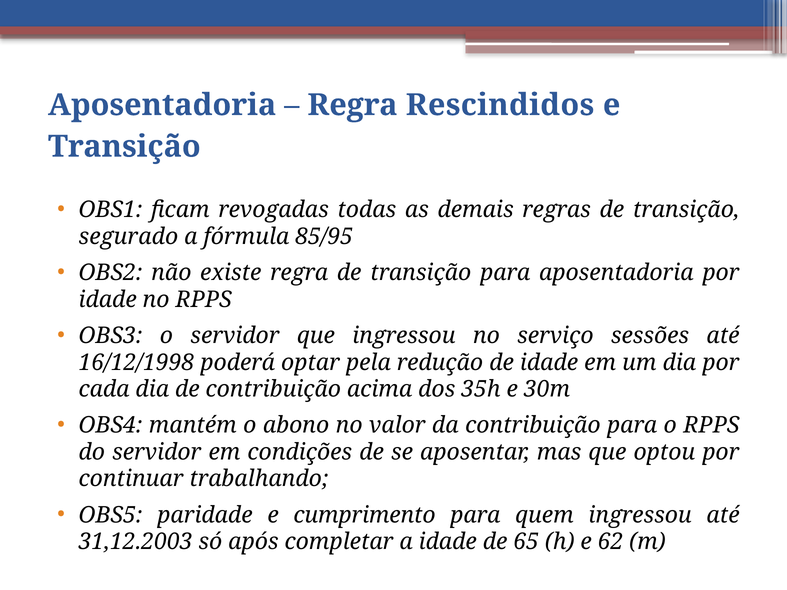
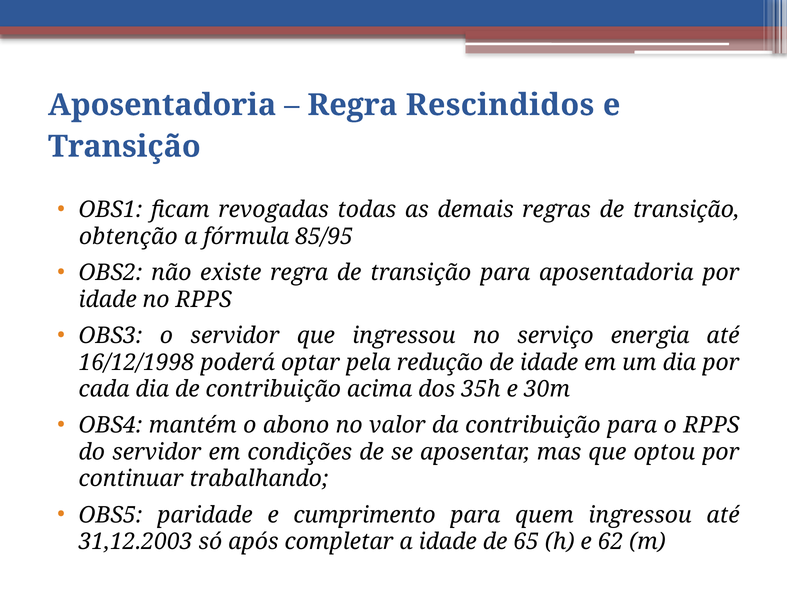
segurado: segurado -> obtenção (128, 237)
sessões: sessões -> energia (650, 336)
